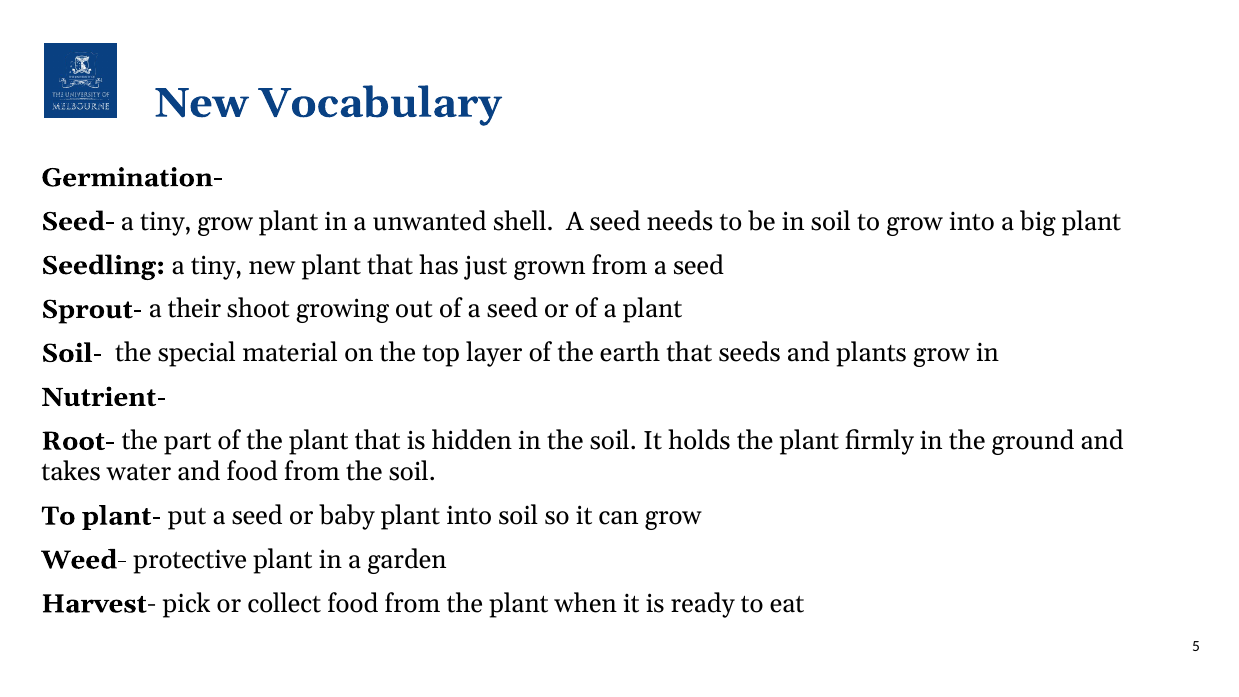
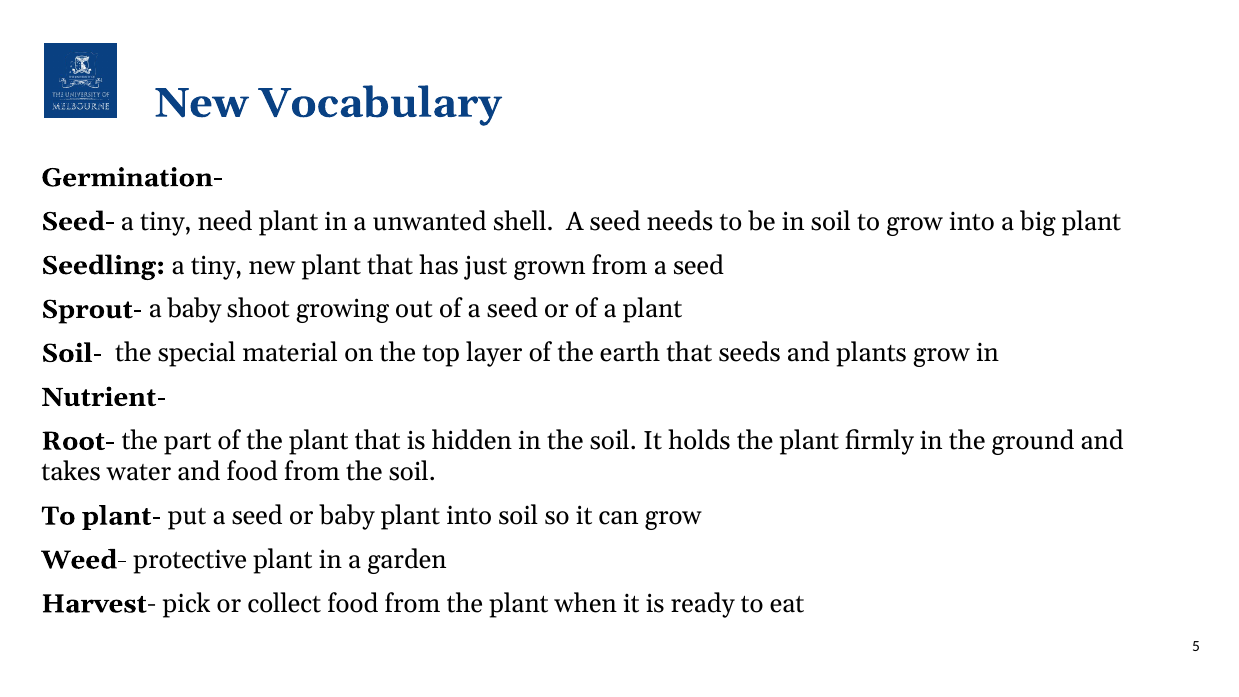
tiny grow: grow -> need (225, 222)
a their: their -> baby (194, 309)
